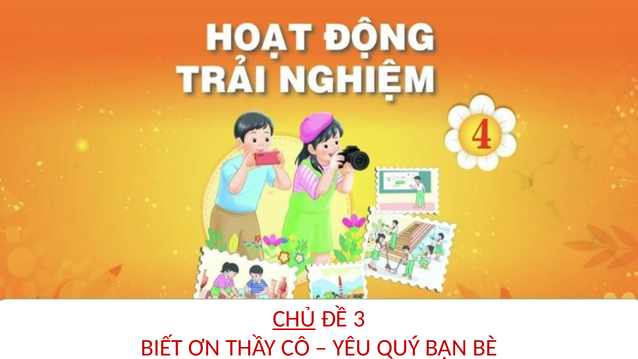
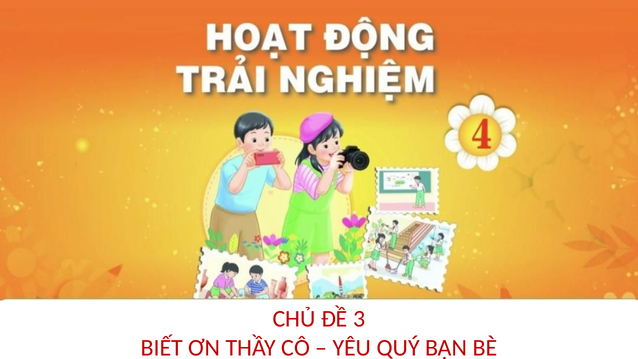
CHỦ underline: present -> none (294, 319)
